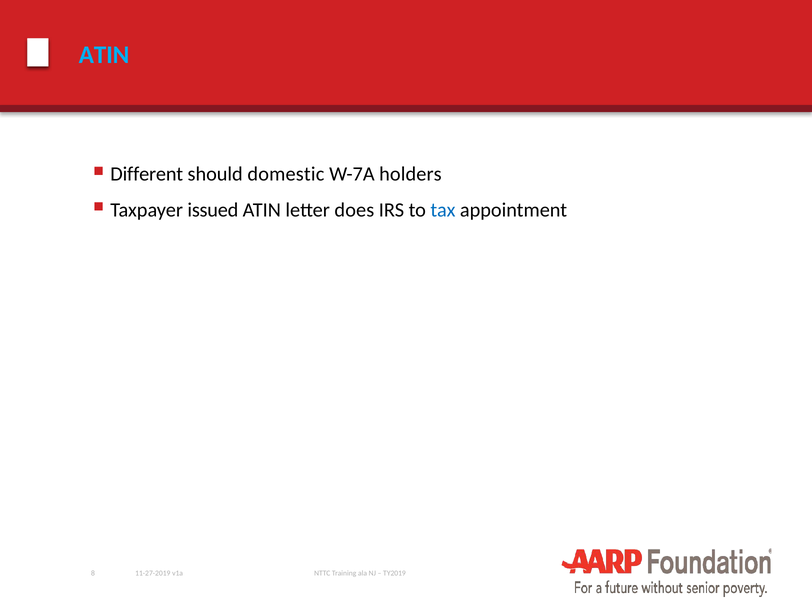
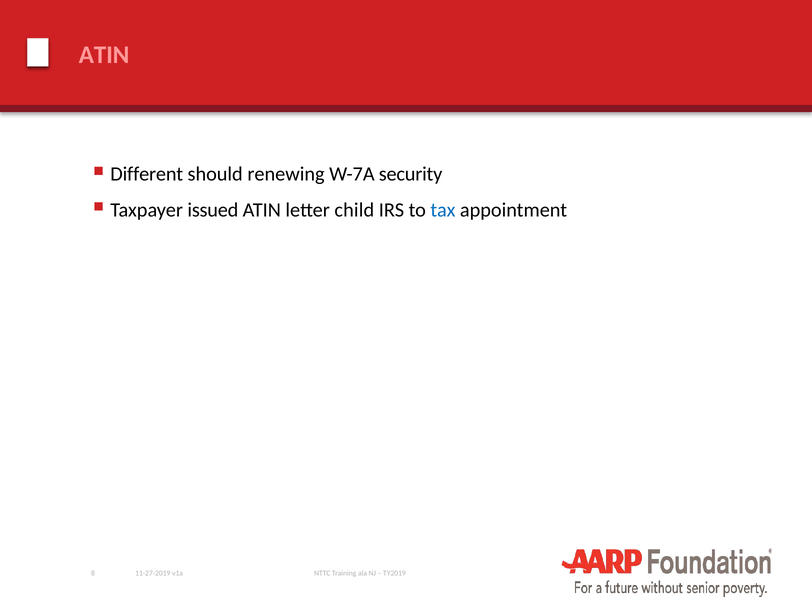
ATIN colour: light blue -> pink (104, 55)
domestic: domestic -> renewing (286, 174)
holders: holders -> security (411, 174)
does: does -> child (354, 210)
